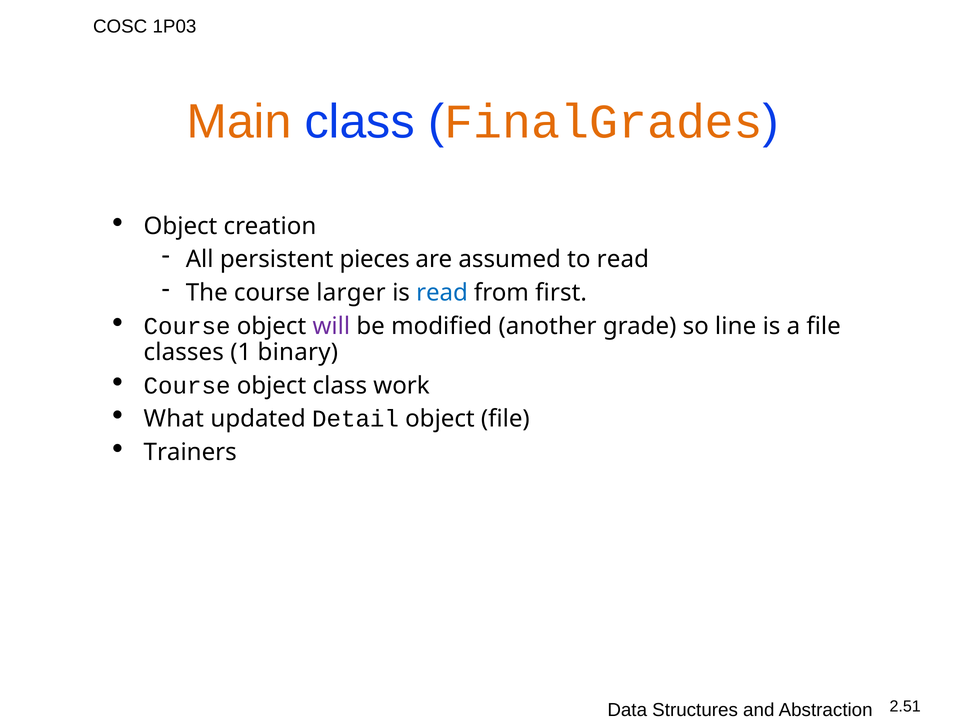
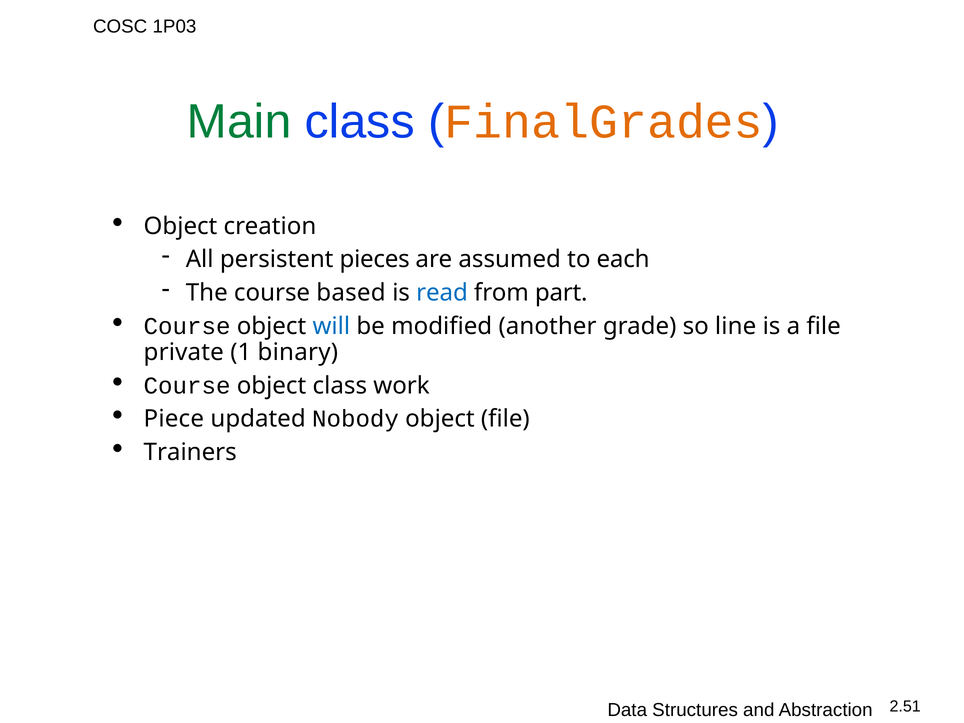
Main colour: orange -> green (239, 122)
to read: read -> each (623, 259)
larger: larger -> based (351, 293)
first: first -> part (561, 293)
will colour: purple -> blue (331, 326)
classes: classes -> private (184, 352)
What: What -> Piece (174, 419)
Detail: Detail -> Nobody (356, 419)
